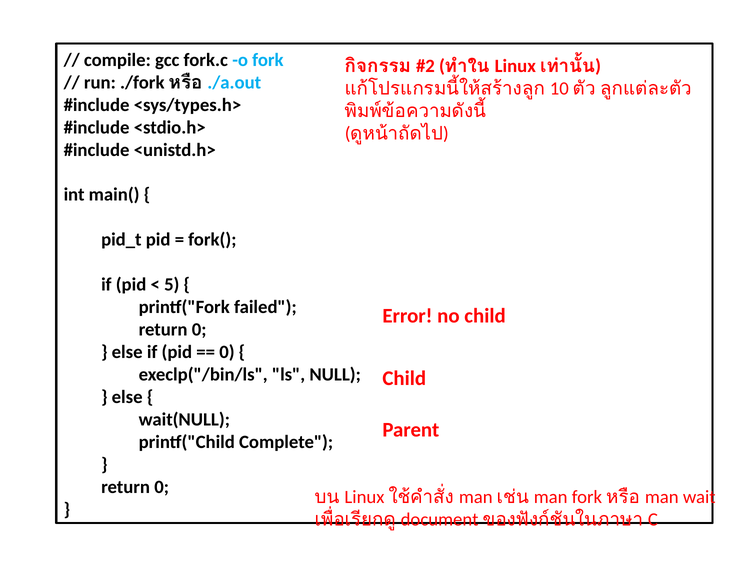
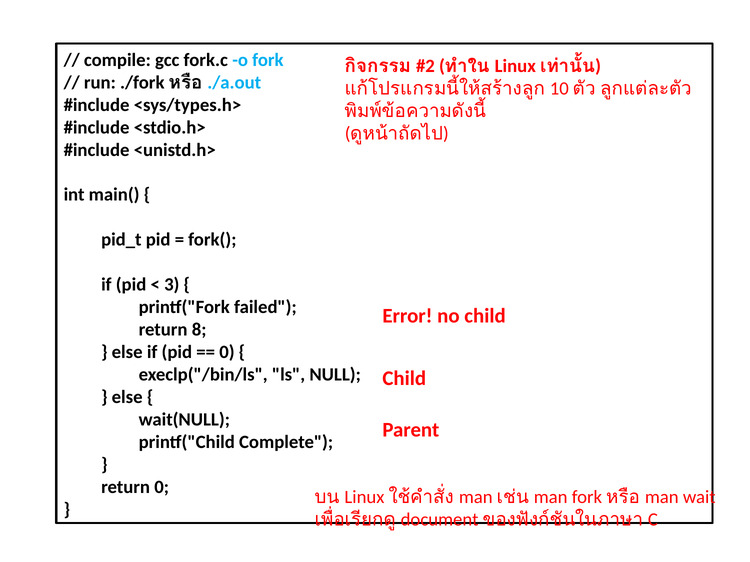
5: 5 -> 3 (172, 285)
0: 0 -> 8 (199, 330)
